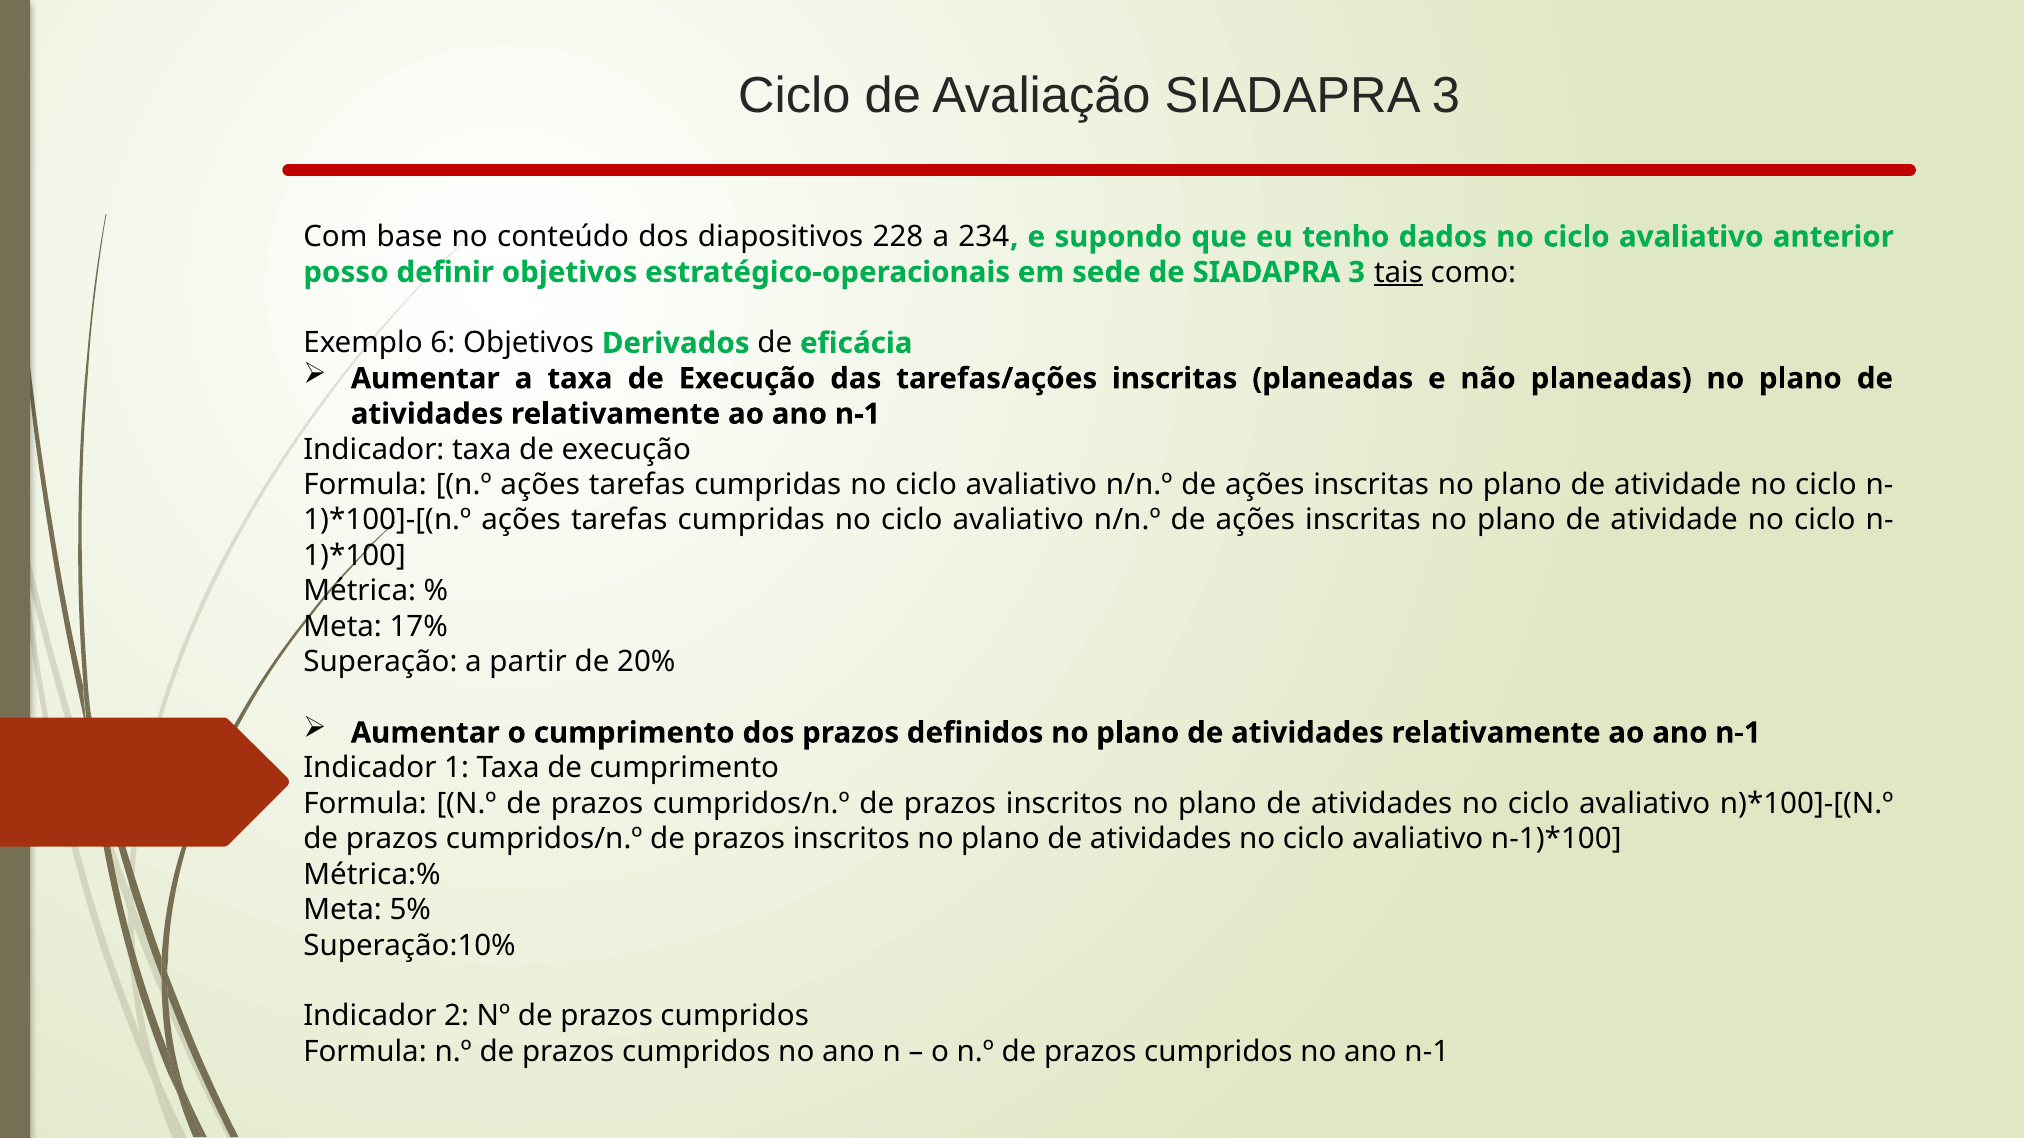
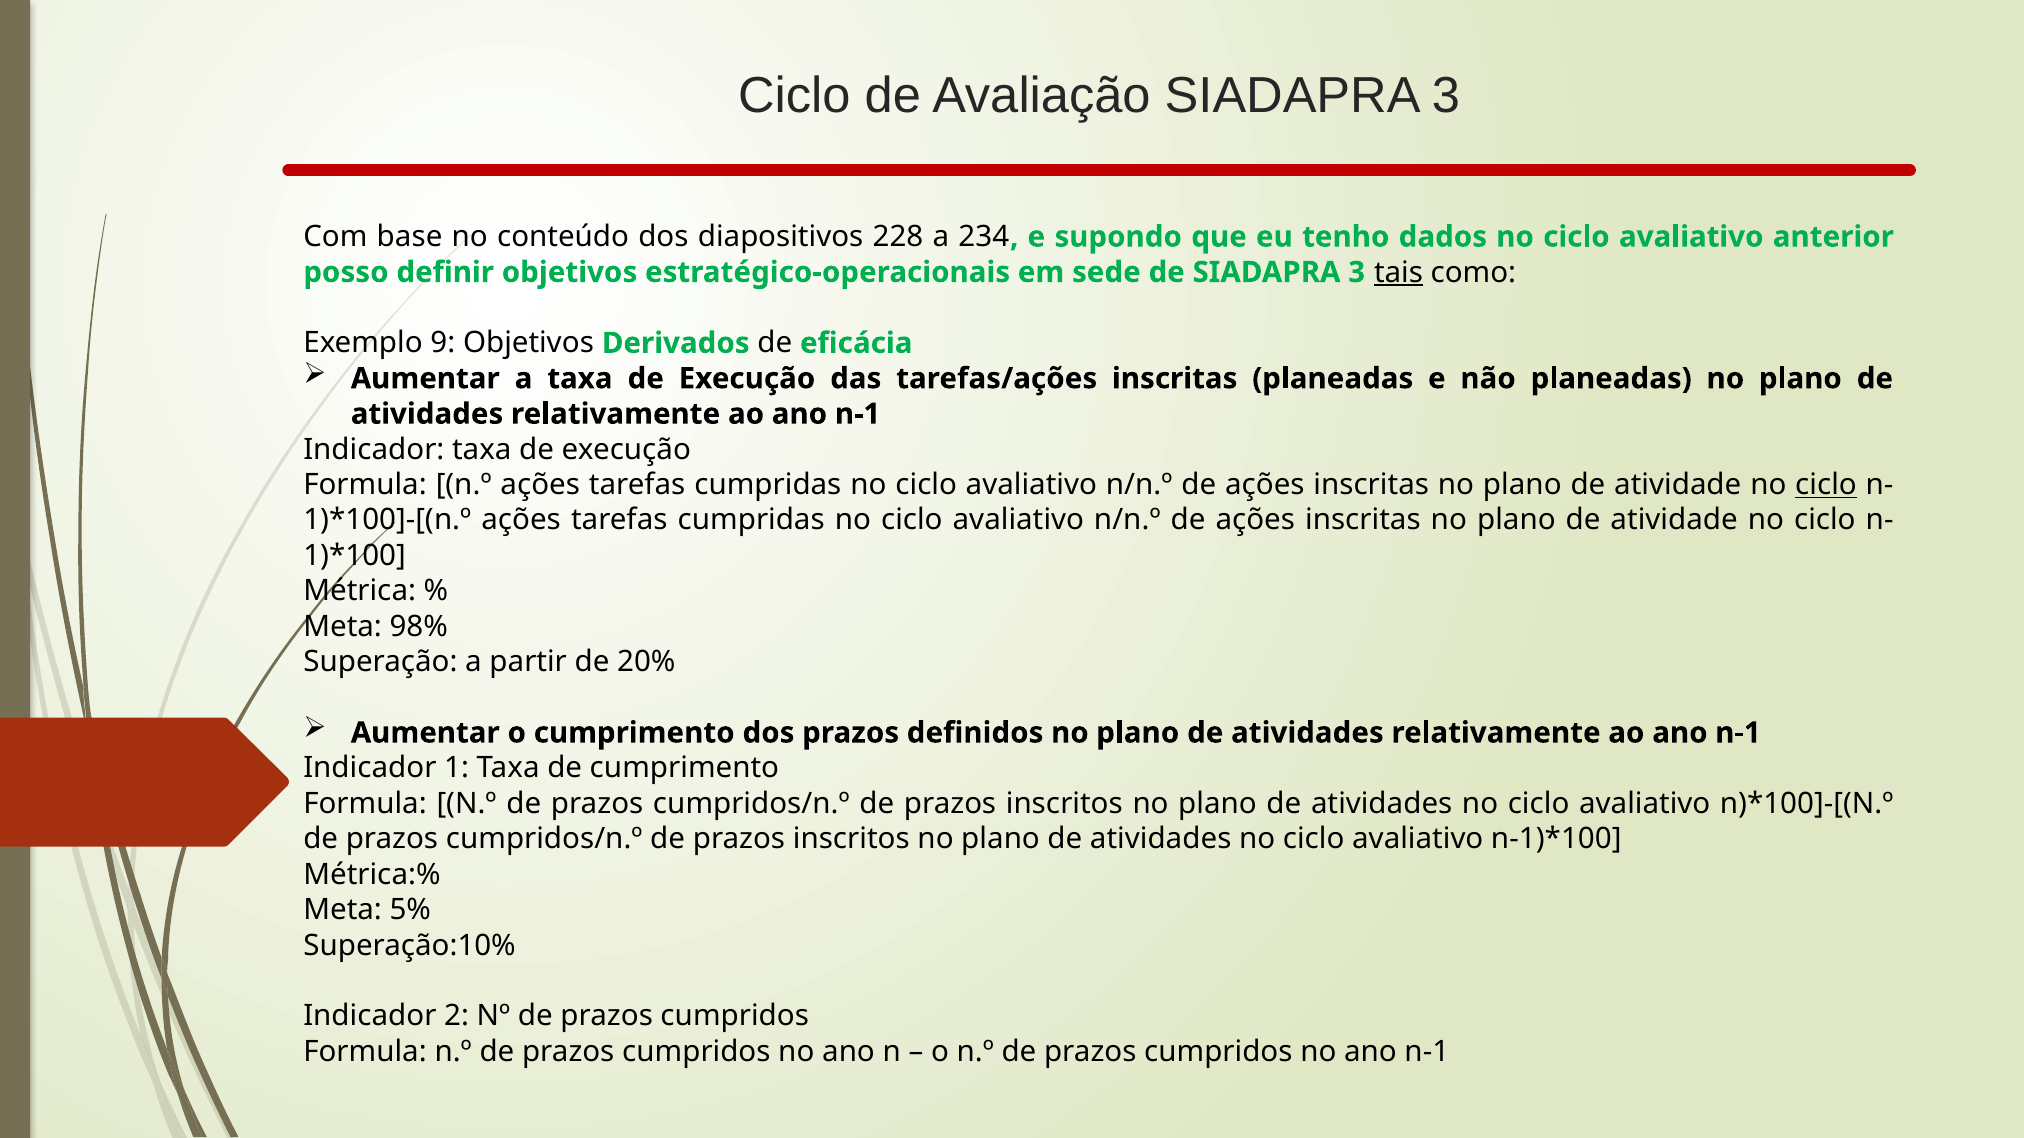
6: 6 -> 9 (443, 343)
ciclo underline: none -> present (1826, 485)
17%: 17% -> 98% (419, 627)
